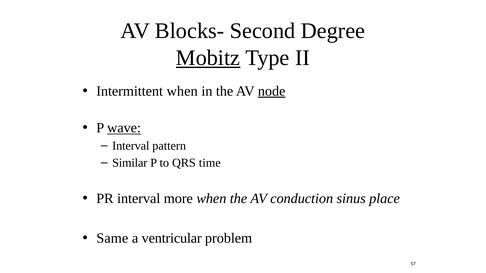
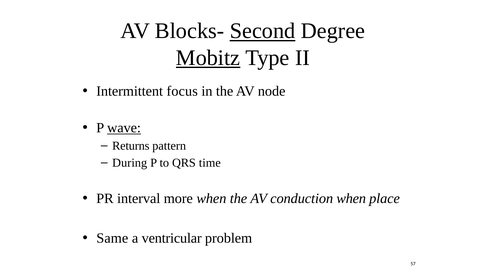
Second underline: none -> present (263, 31)
Intermittent when: when -> focus (182, 91)
node underline: present -> none (272, 91)
Interval: Interval -> Returns (131, 146)
Similar: Similar -> During (130, 163)
conduction sinus: sinus -> when (351, 199)
